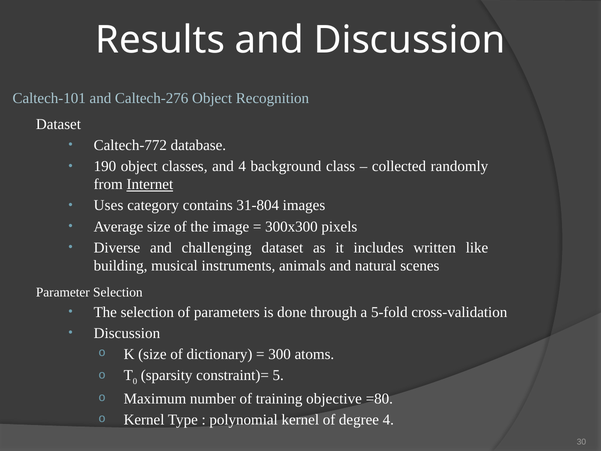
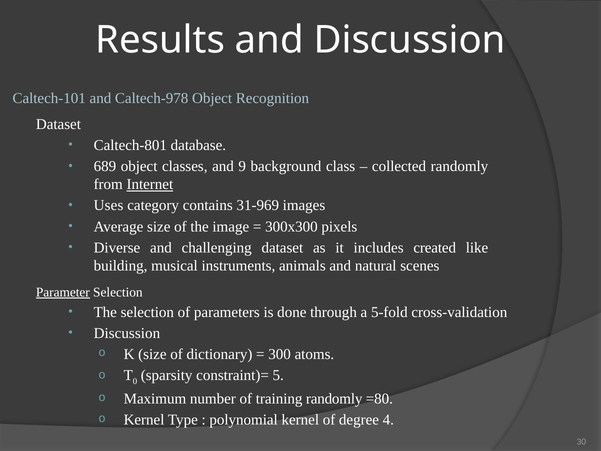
Caltech-276: Caltech-276 -> Caltech-978 (152, 98)
Caltech-772: Caltech-772 -> Caltech-801 (130, 145)
190: 190 -> 689 (105, 166)
and 4: 4 -> 9 (242, 166)
31-804: 31-804 -> 31-969 (258, 205)
written: written -> created (435, 247)
Parameter underline: none -> present (63, 292)
training objective: objective -> randomly (334, 399)
